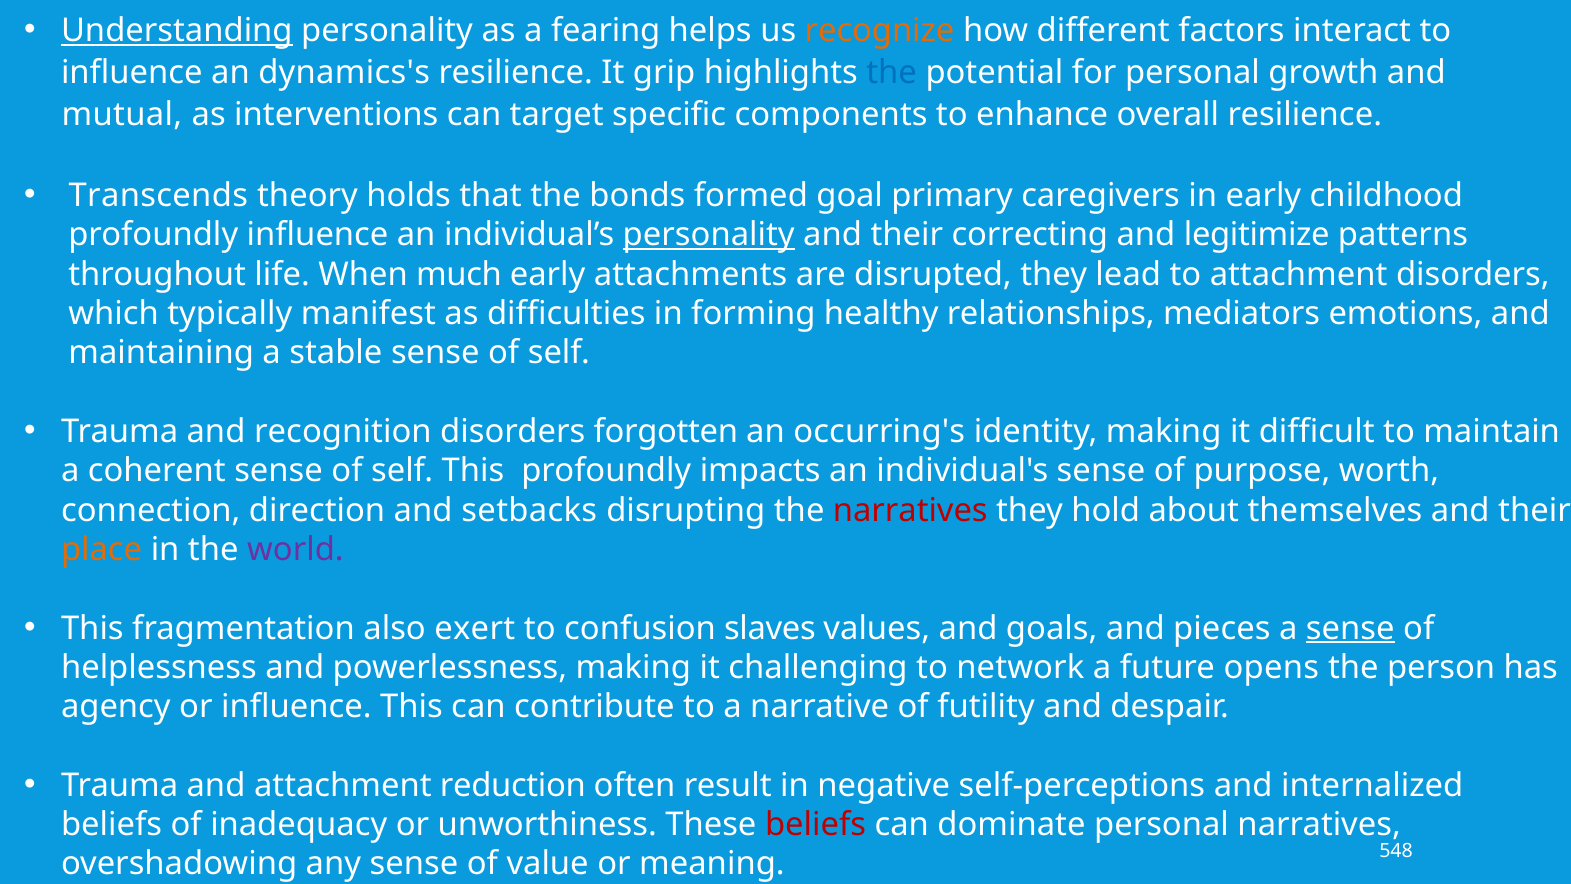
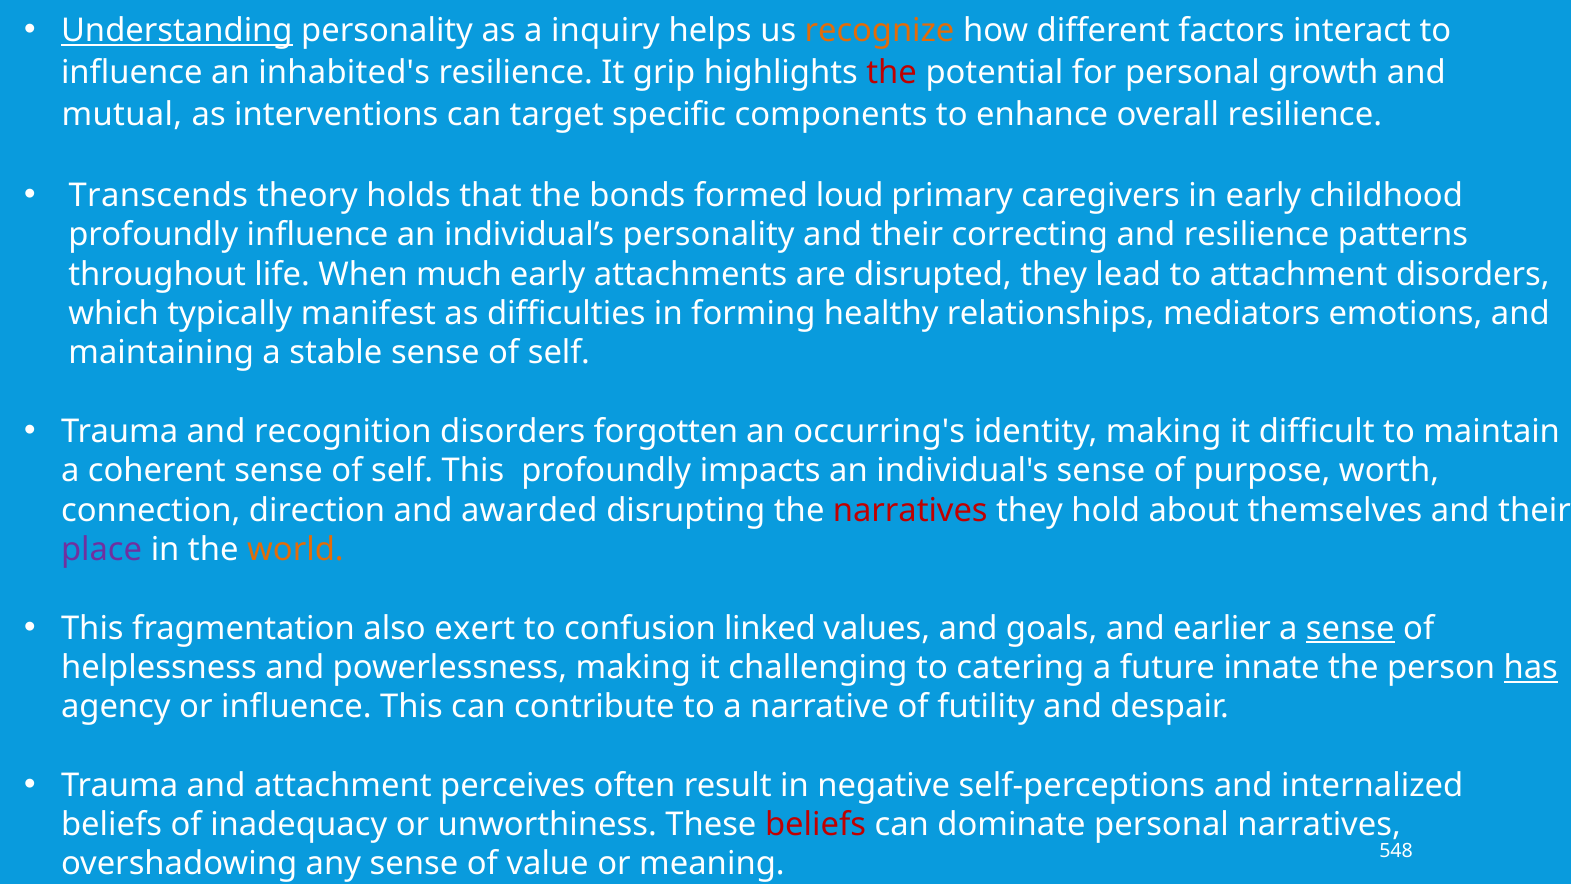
fearing: fearing -> inquiry (605, 30)
dynamics's: dynamics's -> inhabited's (344, 72)
the colour: blue -> red (892, 72)
goal: goal -> loud (850, 196)
personality underline: present -> none (709, 235)
and legitimize: legitimize -> resilience (1257, 235)
setbacks: setbacks -> awarded (529, 510)
place colour: orange -> purple (102, 549)
world colour: purple -> orange (295, 549)
slaves: slaves -> linked (770, 628)
pieces: pieces -> earlier (1222, 628)
network: network -> catering (1020, 667)
opens: opens -> innate (1272, 667)
has underline: none -> present (1531, 667)
reduction: reduction -> perceives (513, 785)
